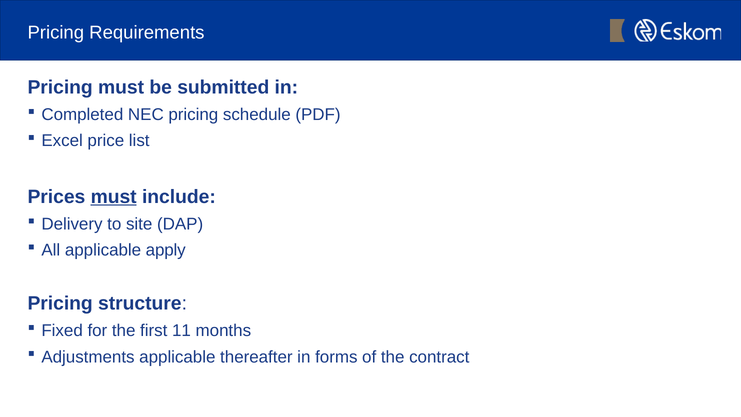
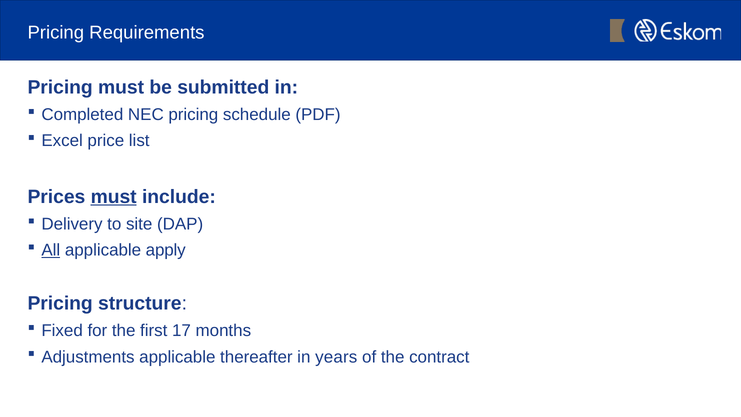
All underline: none -> present (51, 250)
11: 11 -> 17 (181, 331)
forms: forms -> years (336, 357)
